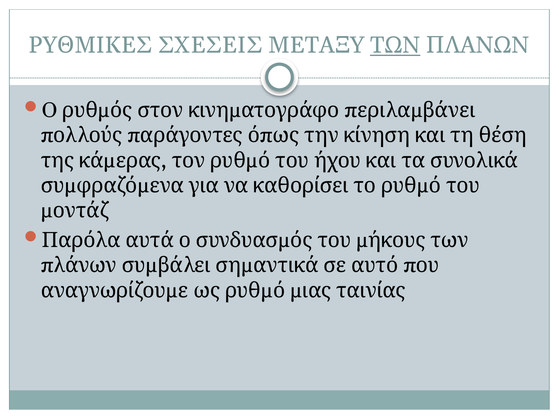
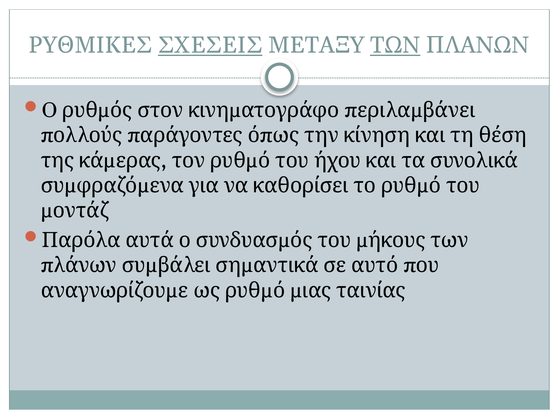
ΣΧΕΣΕΙΣ underline: none -> present (210, 45)
